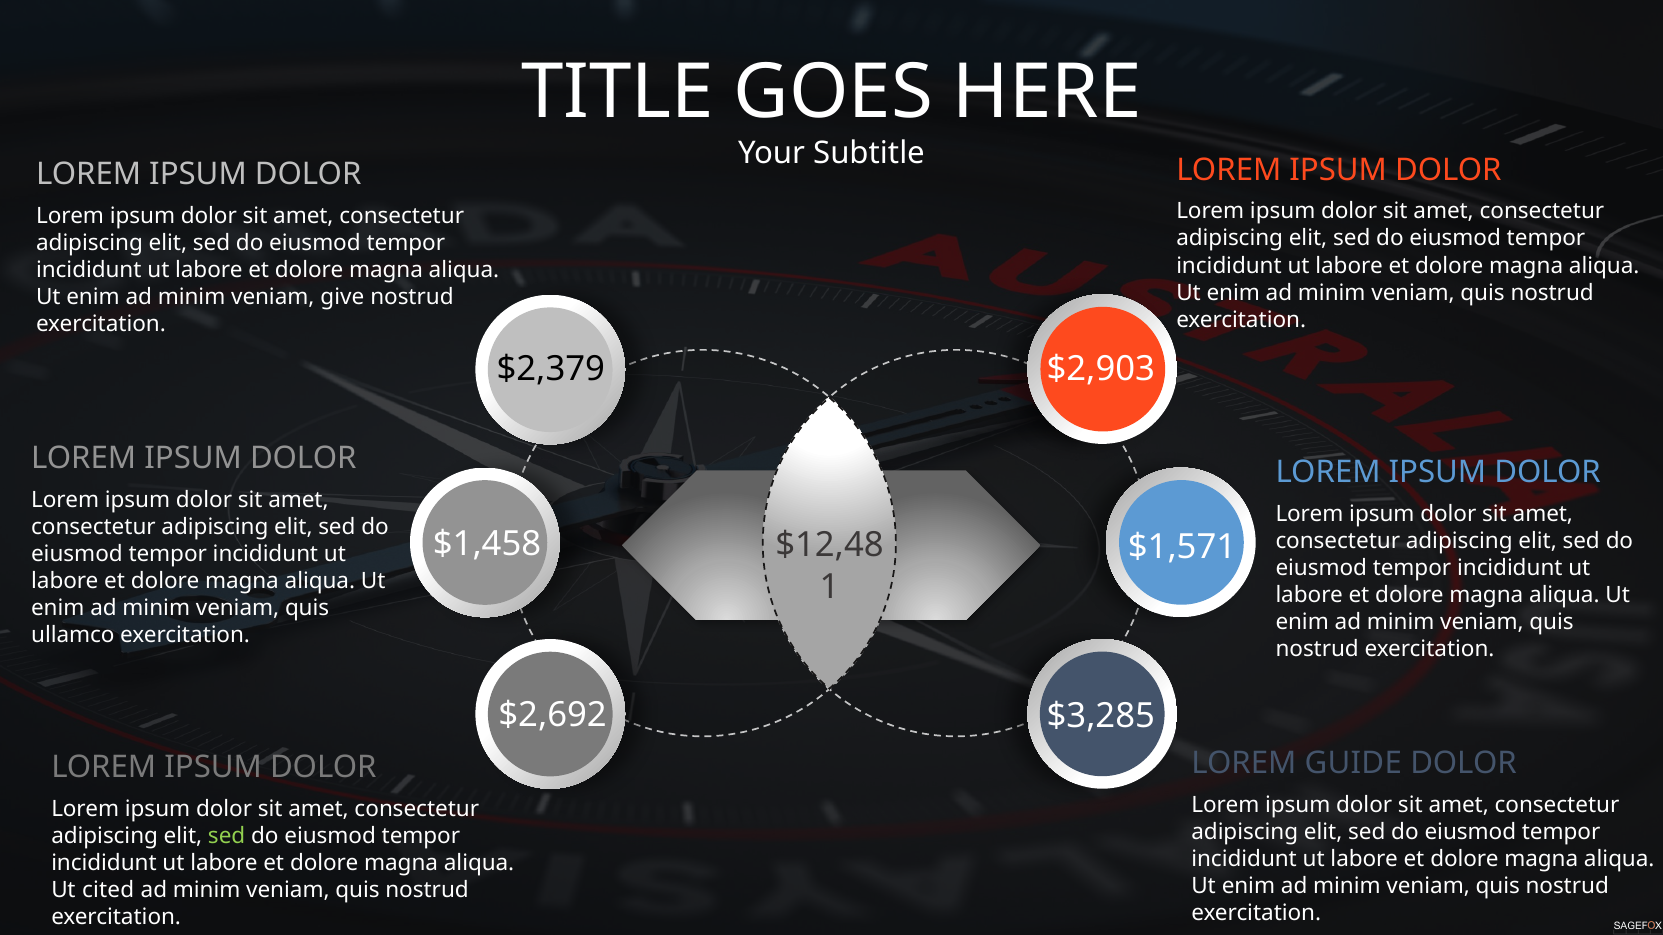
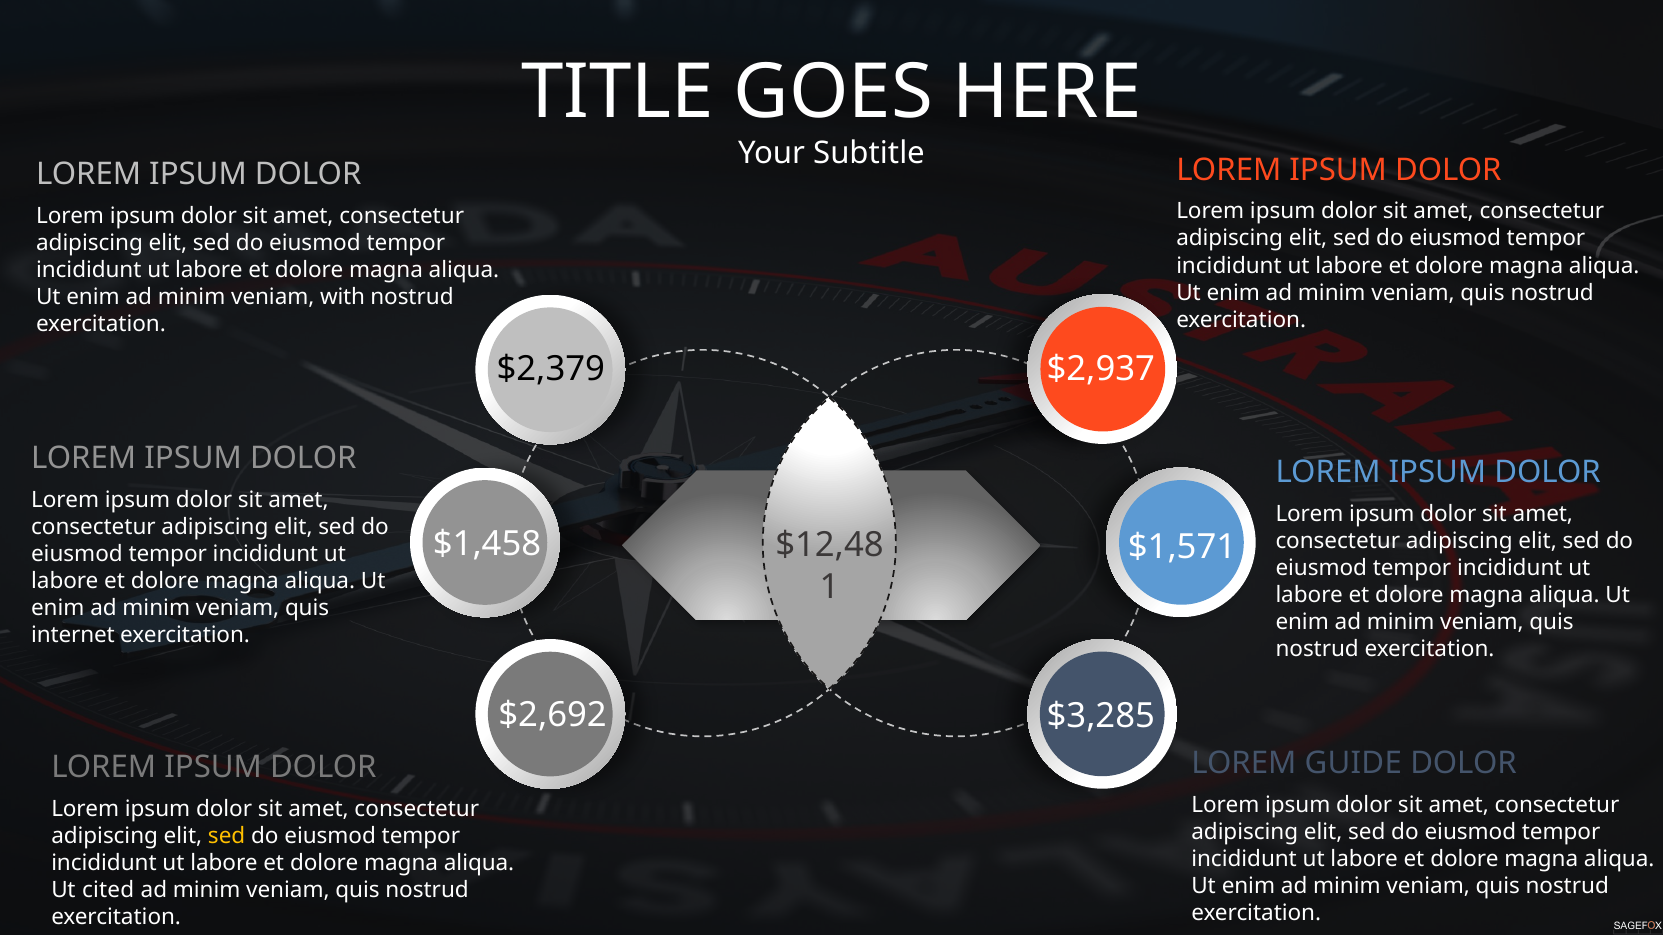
give: give -> with (343, 297)
$2,903: $2,903 -> $2,937 (1101, 369)
ullamco: ullamco -> internet (73, 635)
sed colour: light green -> yellow (227, 836)
